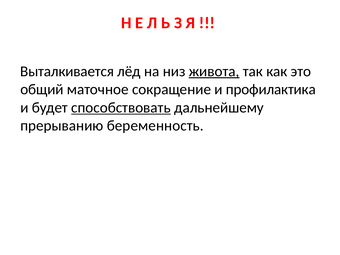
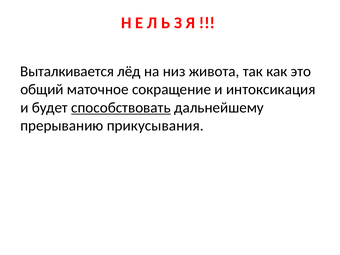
живота underline: present -> none (214, 71)
профилактика: профилактика -> интоксикация (271, 89)
беременность: беременность -> прикусывания (155, 126)
